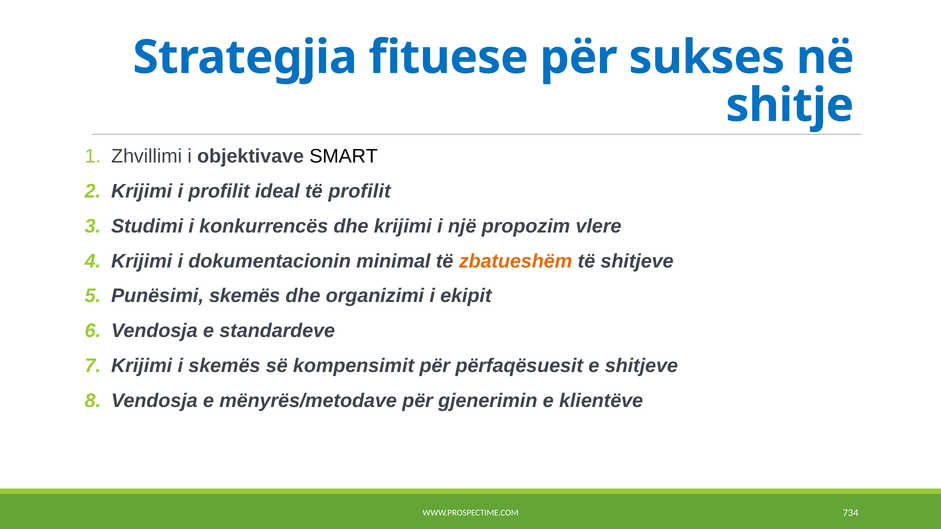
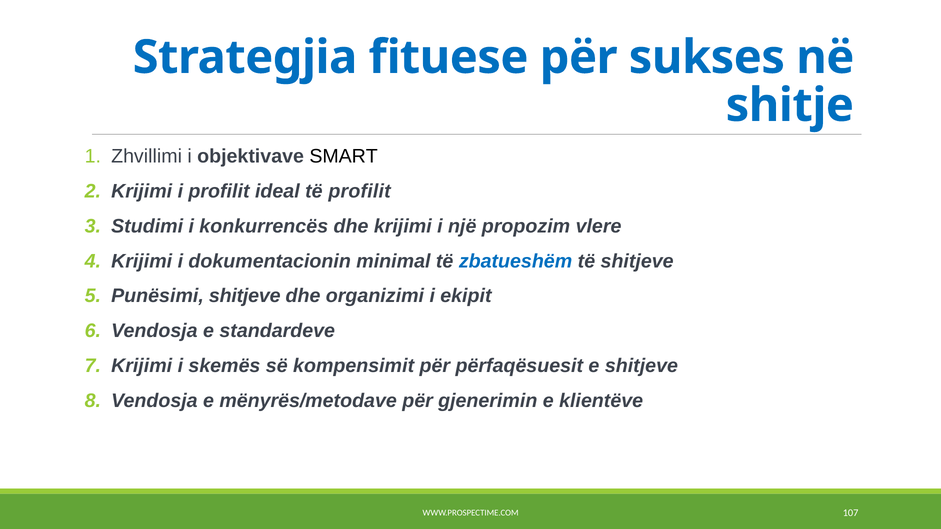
zbatueshëm colour: orange -> blue (516, 261)
Punësimi skemës: skemës -> shitjeve (245, 296)
734: 734 -> 107 (851, 513)
